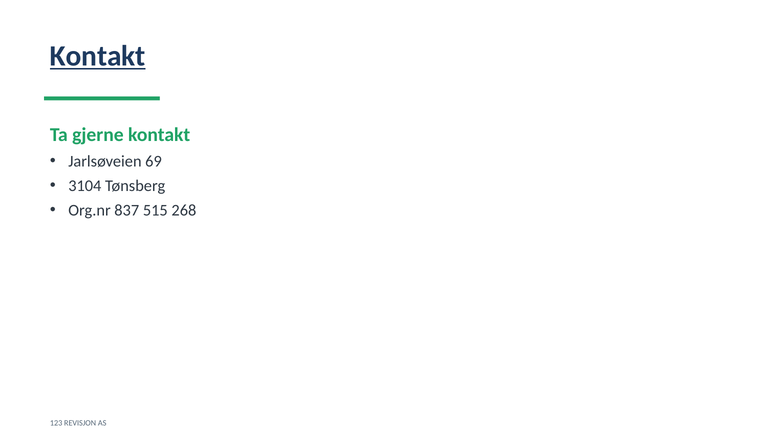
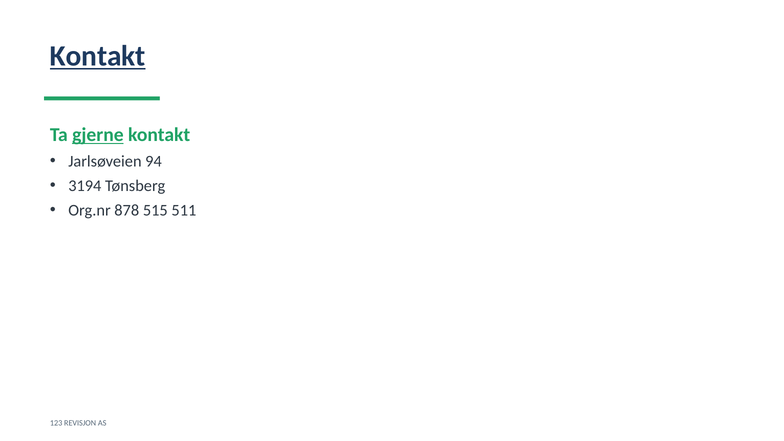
gjerne underline: none -> present (98, 135)
69: 69 -> 94 (154, 161)
3104: 3104 -> 3194 (85, 186)
837: 837 -> 878 (127, 210)
268: 268 -> 511 (184, 210)
